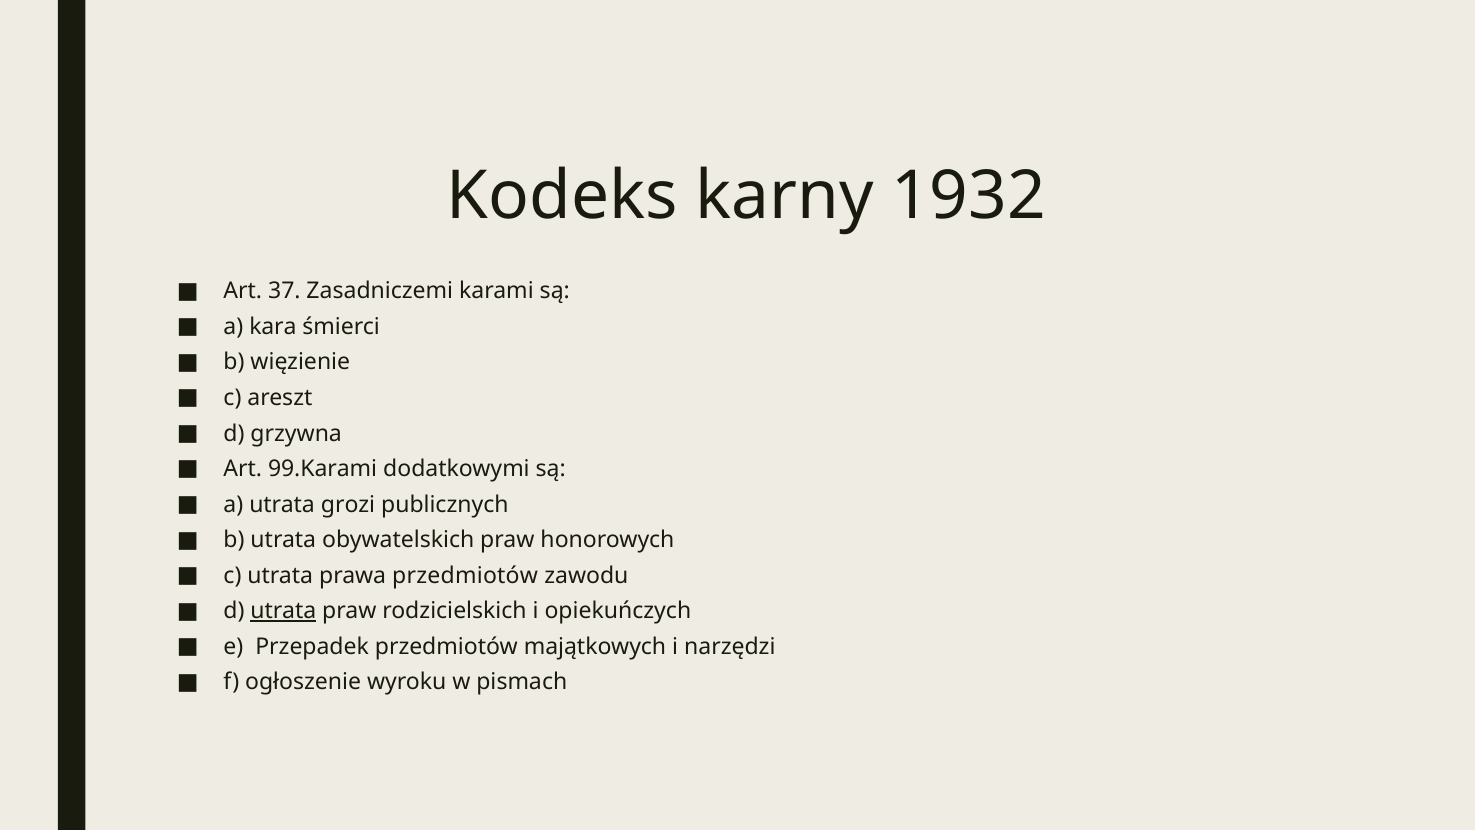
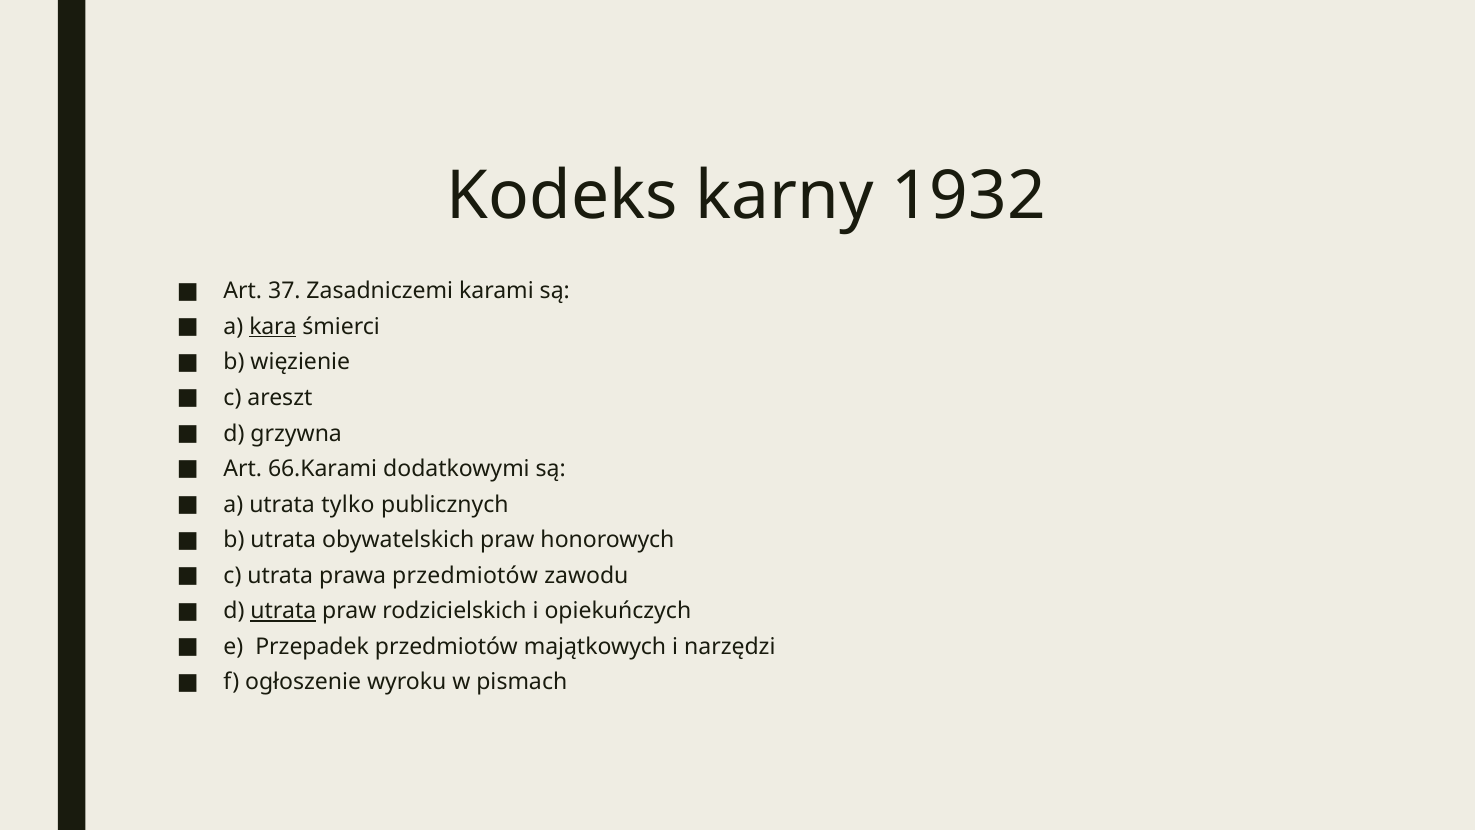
kara underline: none -> present (273, 327)
99.Karami: 99.Karami -> 66.Karami (323, 469)
grozi: grozi -> tylko (348, 504)
